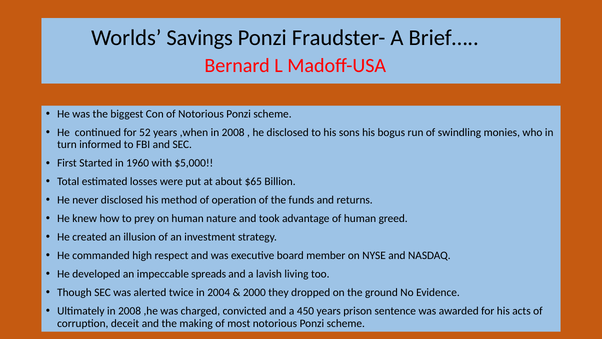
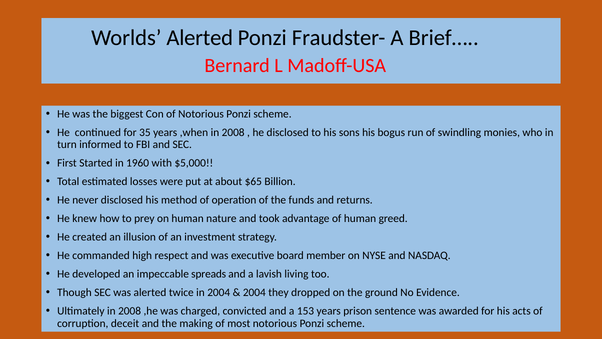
Worlds Savings: Savings -> Alerted (200, 38)
52: 52 -> 35 (145, 132)
2000: 2000 -> 2004 (254, 292)
450: 450 -> 153 (306, 311)
